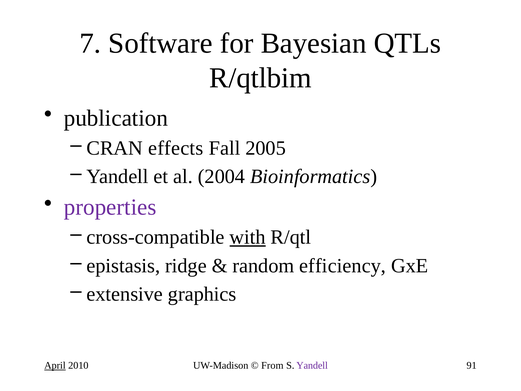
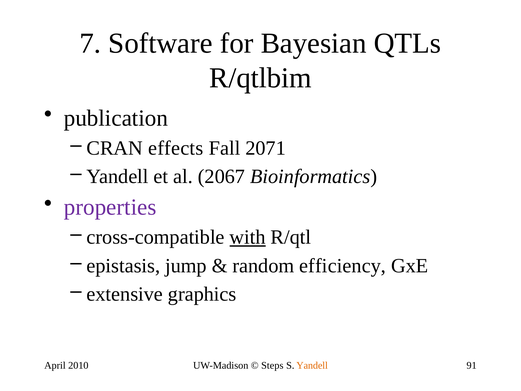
2005: 2005 -> 2071 (266, 148)
2004: 2004 -> 2067 (221, 176)
ridge: ridge -> jump (186, 265)
April underline: present -> none (55, 365)
From: From -> Steps (272, 365)
Yandell colour: purple -> orange (312, 365)
